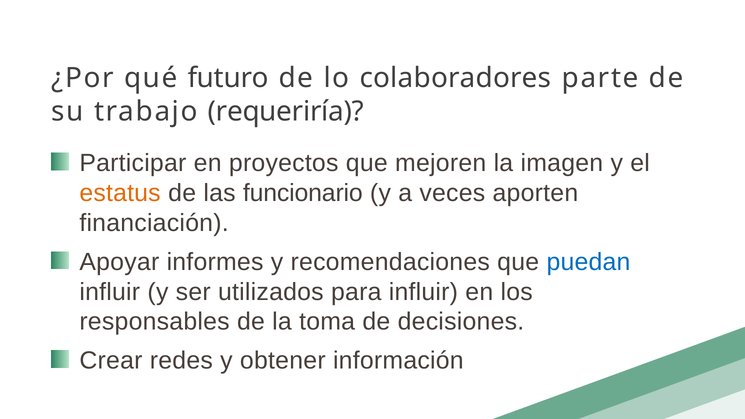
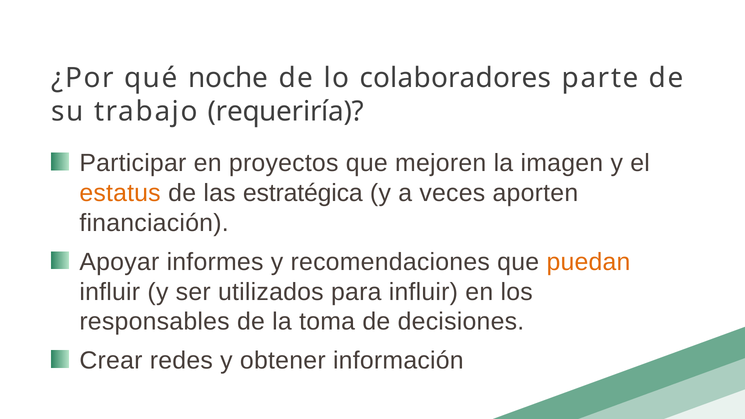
futuro: futuro -> noche (228, 78)
funcionario: funcionario -> estratégica (303, 193)
puedan colour: blue -> orange (588, 262)
